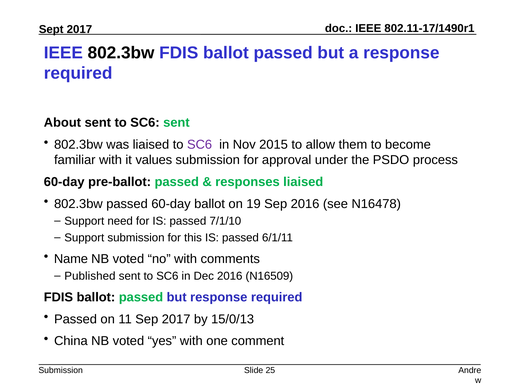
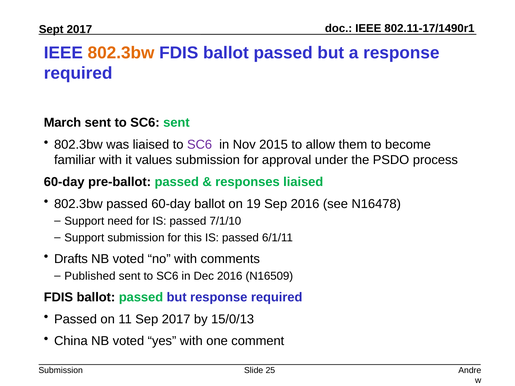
802.3bw colour: black -> orange (121, 53)
About: About -> March (62, 123)
Name: Name -> Drafts (71, 259)
